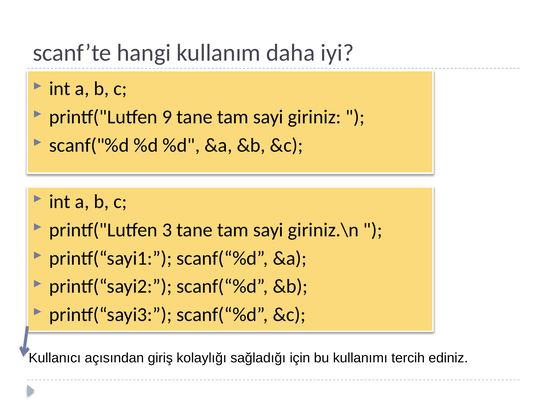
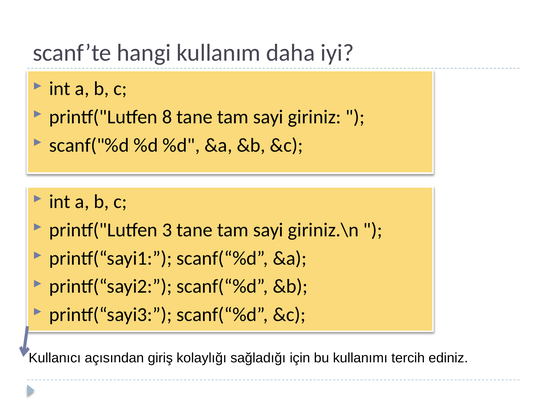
9: 9 -> 8 (167, 117)
